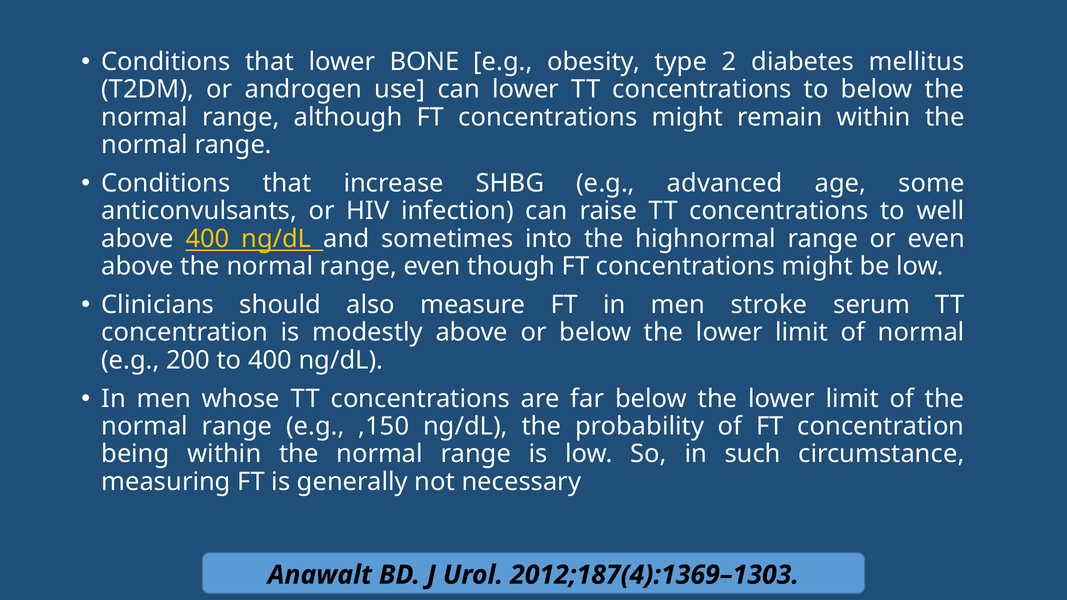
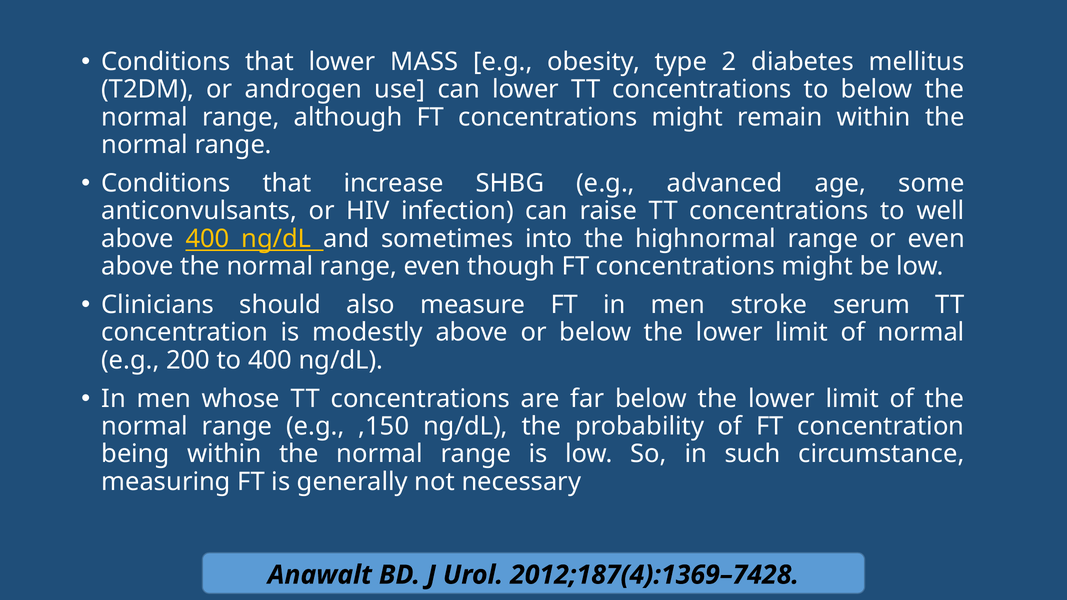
BONE: BONE -> MASS (424, 62)
2012;187(4):1369–1303: 2012;187(4):1369–1303 -> 2012;187(4):1369–7428 (655, 575)
